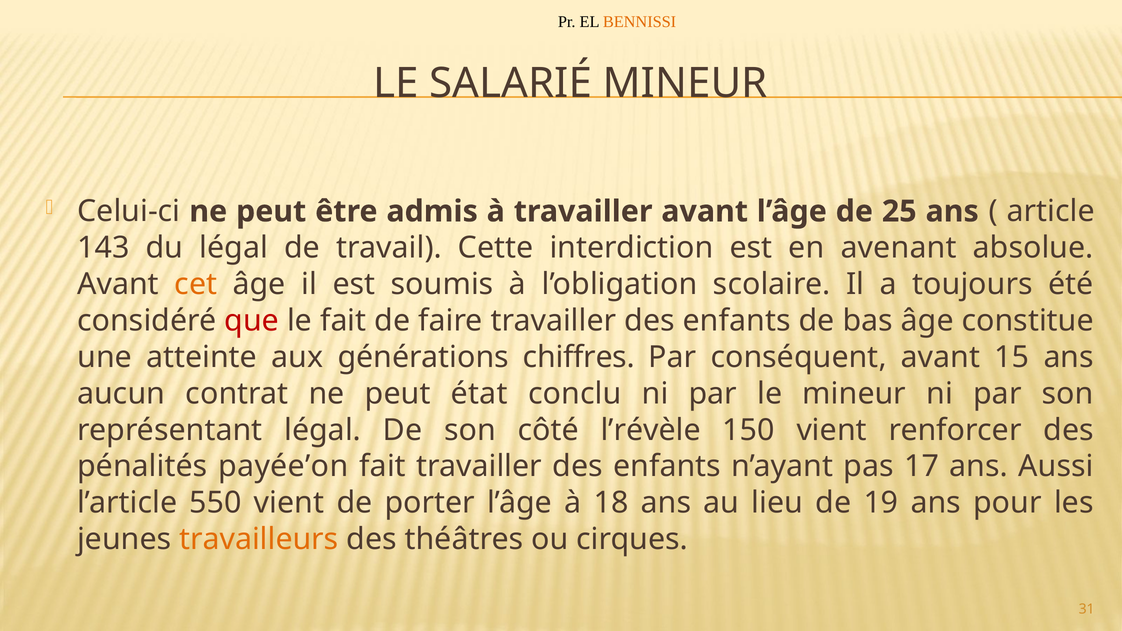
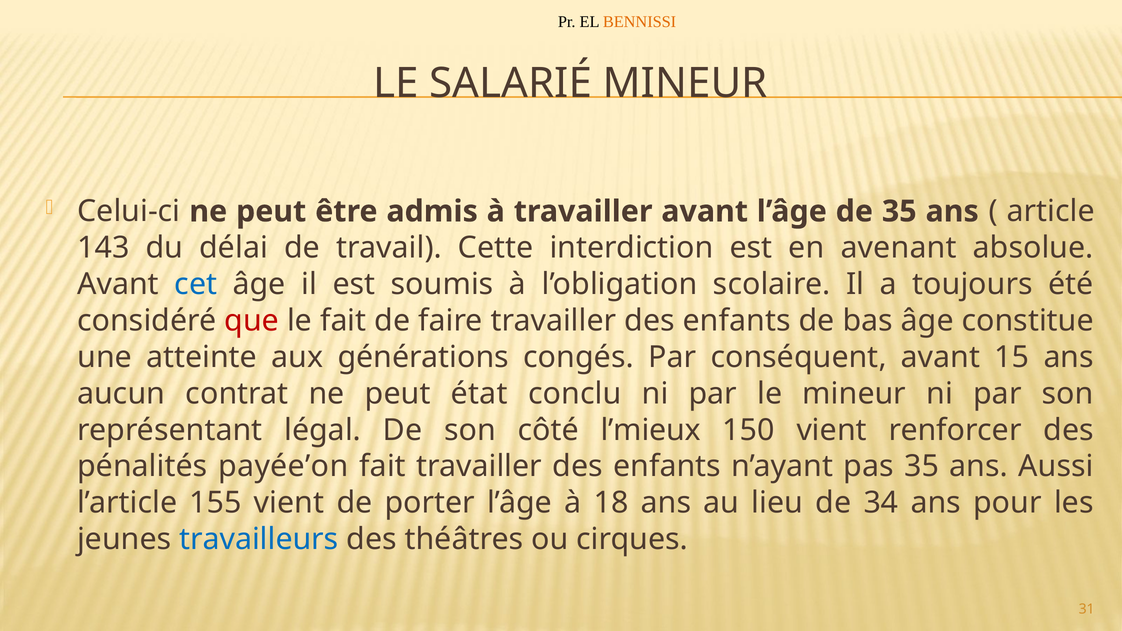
de 25: 25 -> 35 (899, 211)
du légal: légal -> délai (234, 248)
cet colour: orange -> blue (196, 284)
chiffres: chiffres -> congés (579, 357)
l’révèle: l’révèle -> l’mieux (651, 430)
pas 17: 17 -> 35 (922, 467)
550: 550 -> 155 (216, 503)
19: 19 -> 34 (881, 503)
travailleurs colour: orange -> blue (259, 539)
